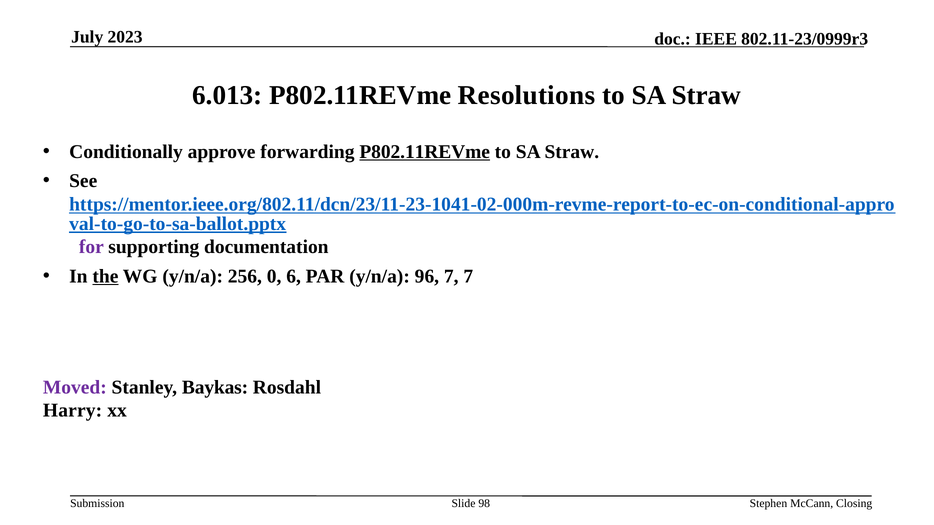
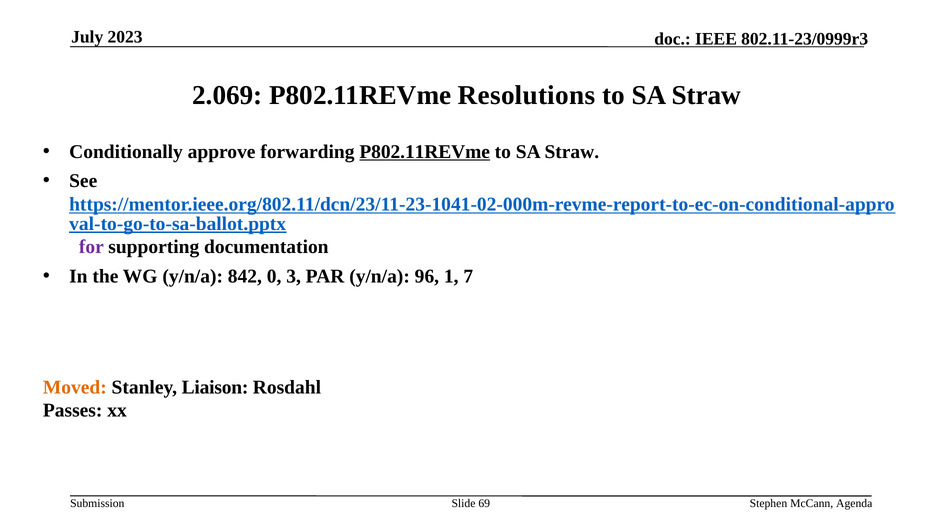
6.013: 6.013 -> 2.069 (227, 95)
the underline: present -> none (105, 276)
256: 256 -> 842 (245, 276)
6: 6 -> 3 (294, 276)
96 7: 7 -> 1 (451, 276)
Moved colour: purple -> orange (75, 387)
Baykas: Baykas -> Liaison (215, 387)
Harry: Harry -> Passes (73, 411)
98: 98 -> 69 (484, 504)
Closing: Closing -> Agenda (854, 504)
